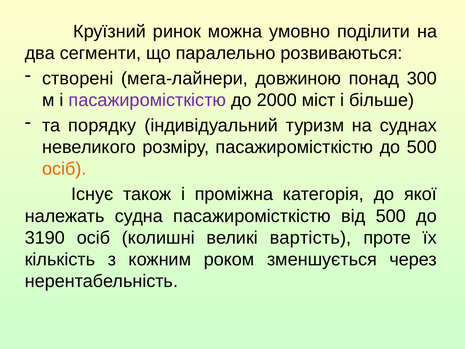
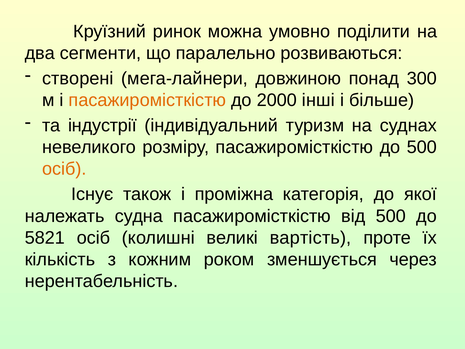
пасажиромісткістю colour: purple -> orange (147, 100)
міст: міст -> інші (318, 100)
порядку: порядку -> індустрії (102, 125)
3190: 3190 -> 5821 (45, 238)
